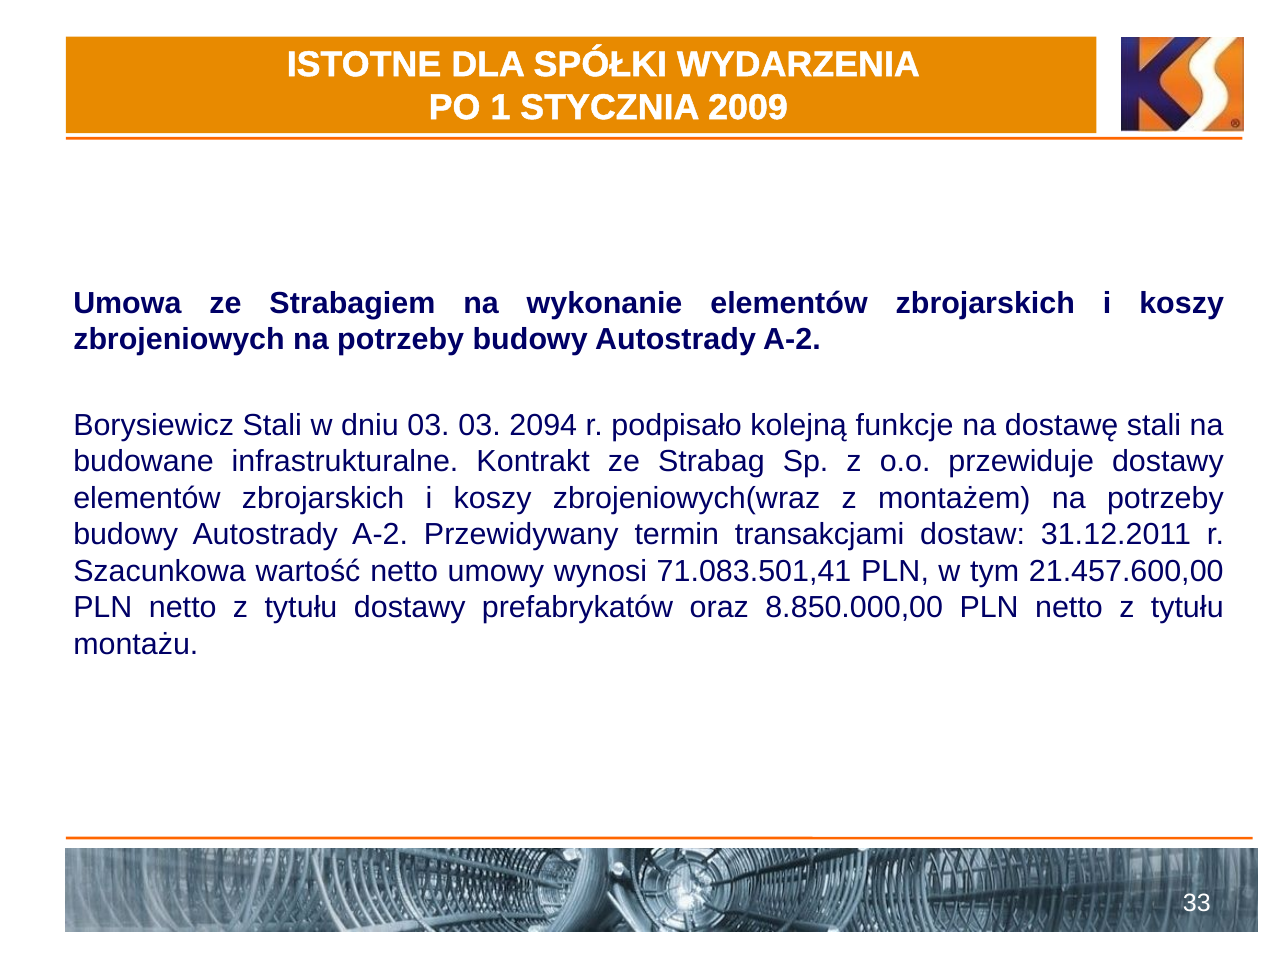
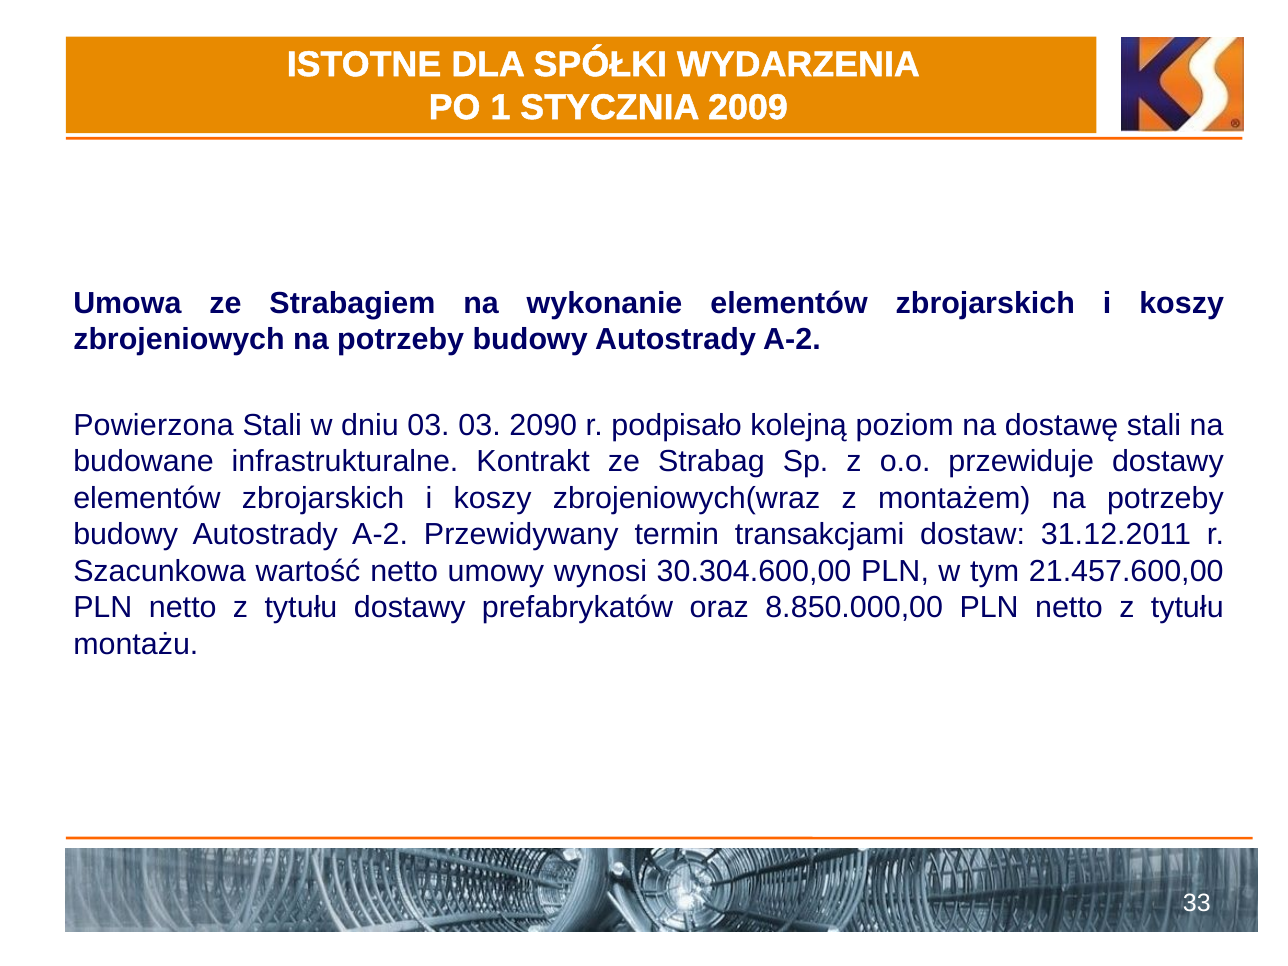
Borysiewicz: Borysiewicz -> Powierzona (154, 425)
2094: 2094 -> 2090 (543, 425)
funkcje: funkcje -> poziom (905, 425)
71.083.501,41: 71.083.501,41 -> 30.304.600,00 (754, 571)
